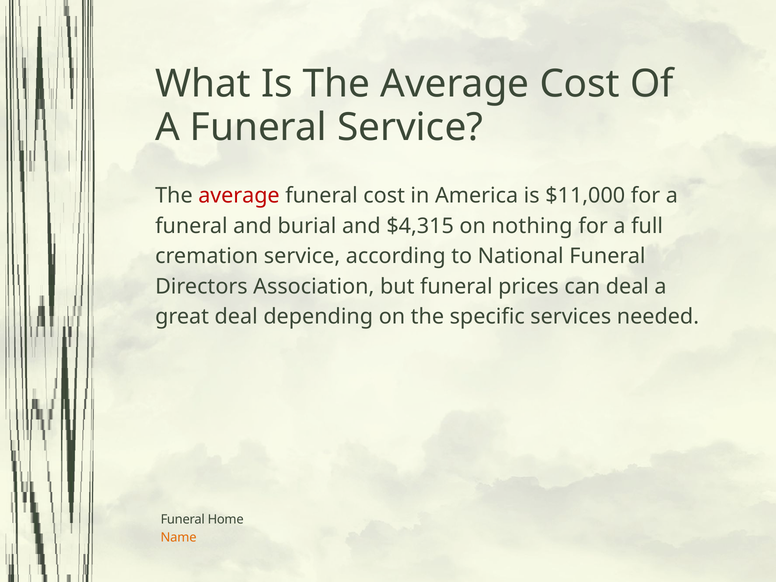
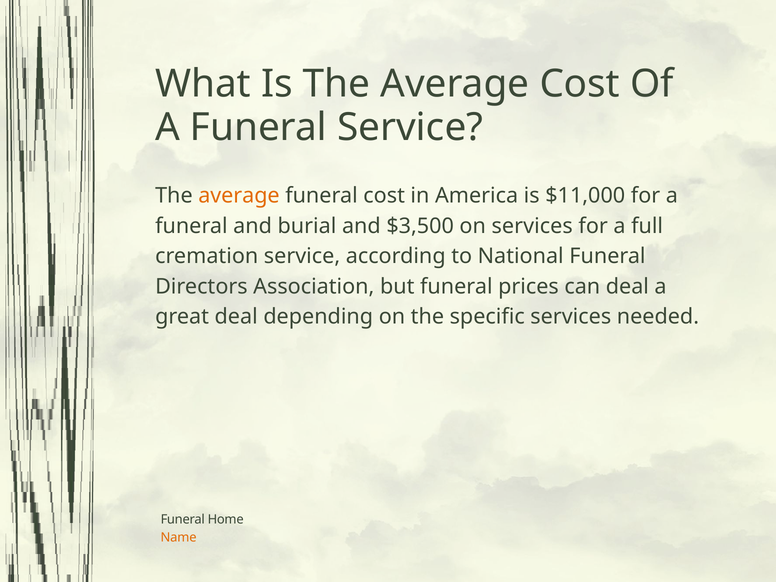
average colour: red -> orange (239, 196)
$4,315: $4,315 -> $3,500 (420, 226)
on nothing: nothing -> services (532, 226)
